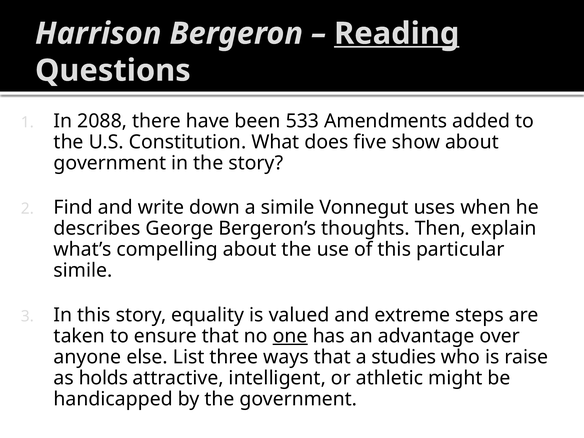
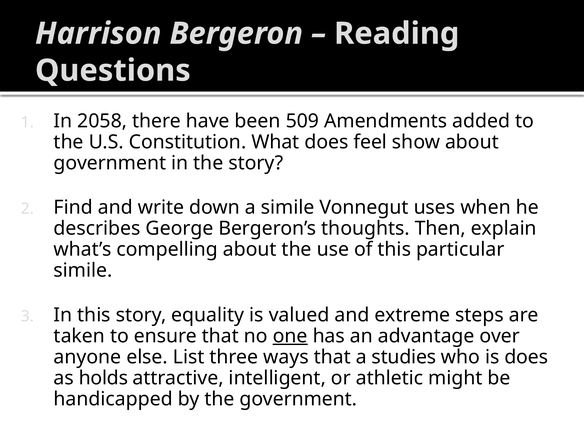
Reading underline: present -> none (397, 34)
2088: 2088 -> 2058 (102, 121)
533: 533 -> 509 (302, 121)
five: five -> feel (370, 142)
is raise: raise -> does (526, 357)
